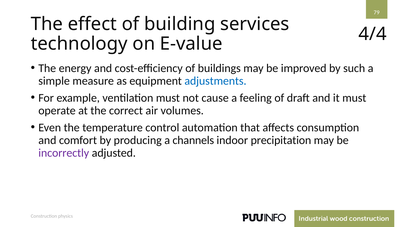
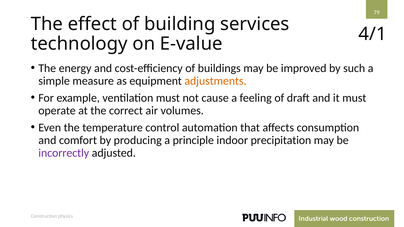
4/4: 4/4 -> 4/1 (373, 34)
adjustments colour: blue -> orange (215, 81)
channels: channels -> principle (193, 140)
